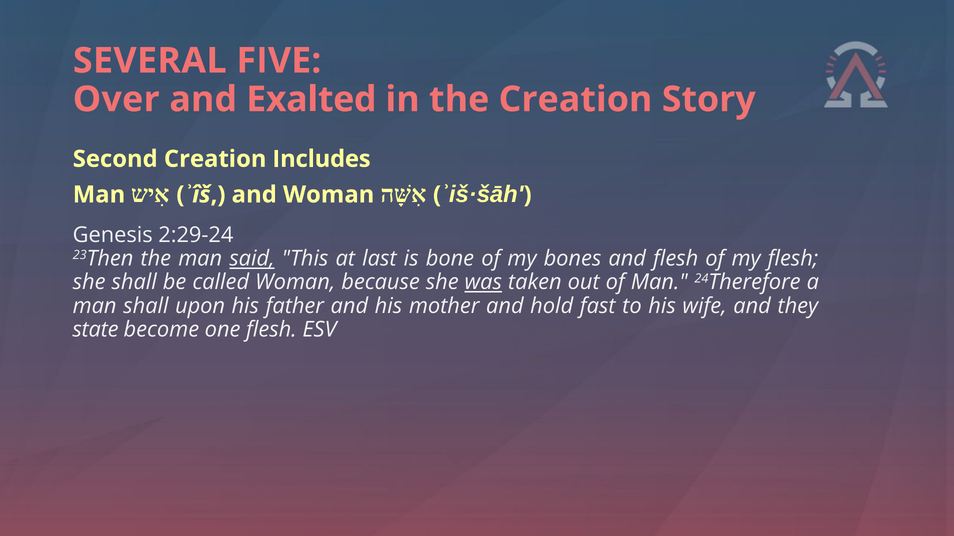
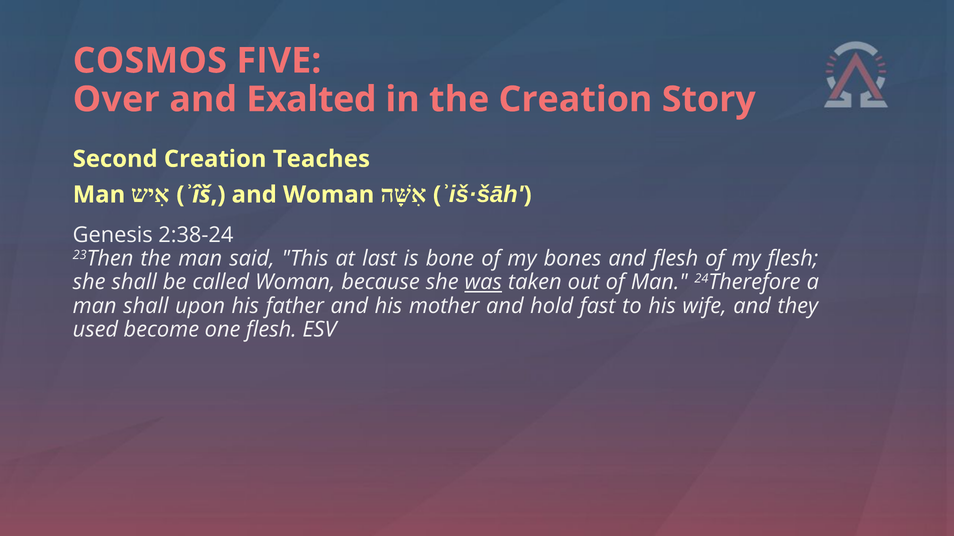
SEVERAL: SEVERAL -> COSMOS (150, 61)
Includes: Includes -> Teaches (321, 159)
2:29-24: 2:29-24 -> 2:38-24 (196, 235)
said underline: present -> none (252, 259)
state: state -> used (95, 330)
